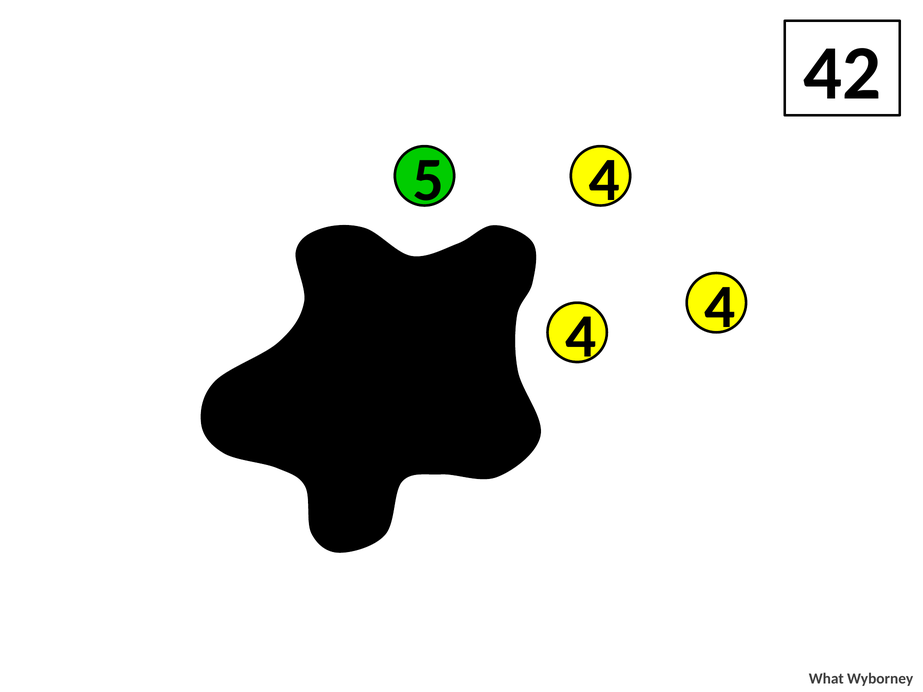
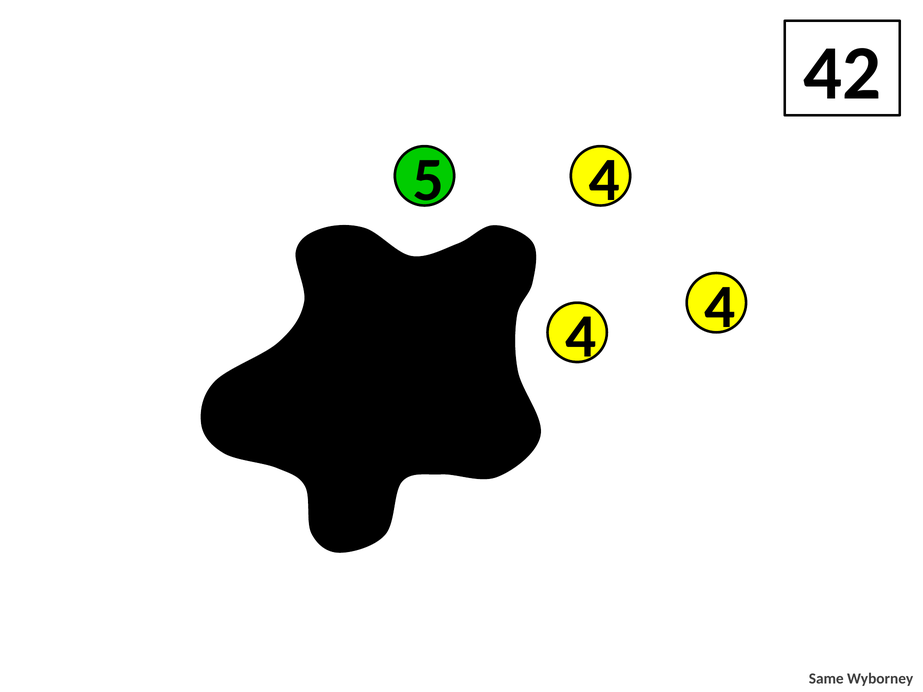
What: What -> Same (826, 679)
